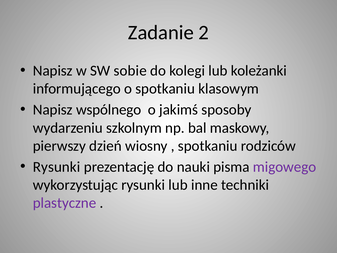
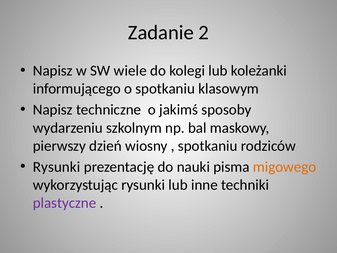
sobie: sobie -> wiele (130, 71)
wspólnego: wspólnego -> techniczne (109, 110)
migowego colour: purple -> orange (285, 167)
